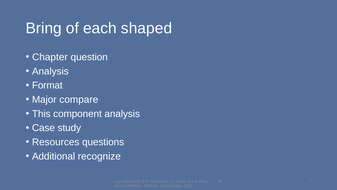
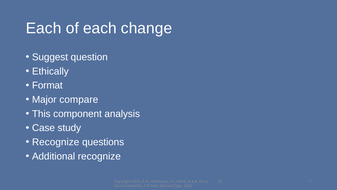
Bring: Bring -> Each (44, 28)
shaped: shaped -> change (147, 28)
Chapter: Chapter -> Suggest (50, 57)
Analysis: Analysis -> Ethically (50, 71)
Resources: Resources -> Recognize (56, 142)
